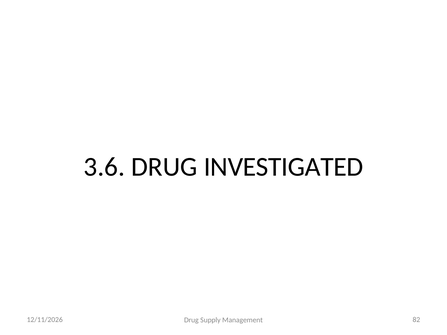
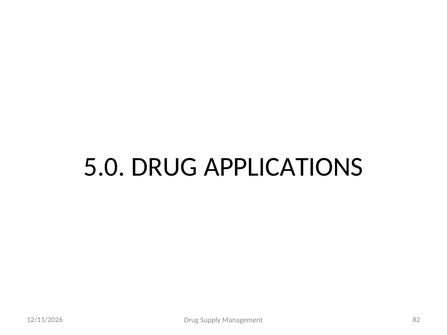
3.6: 3.6 -> 5.0 (104, 167)
INVESTIGATED: INVESTIGATED -> APPLICATIONS (283, 167)
